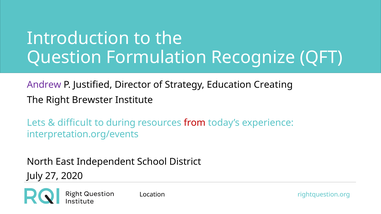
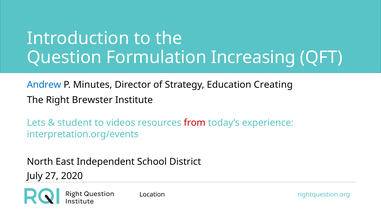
Recognize: Recognize -> Increasing (253, 57)
Andrew colour: purple -> blue (44, 85)
Justified: Justified -> Minutes (93, 85)
difficult: difficult -> student (75, 123)
during: during -> videos (121, 123)
